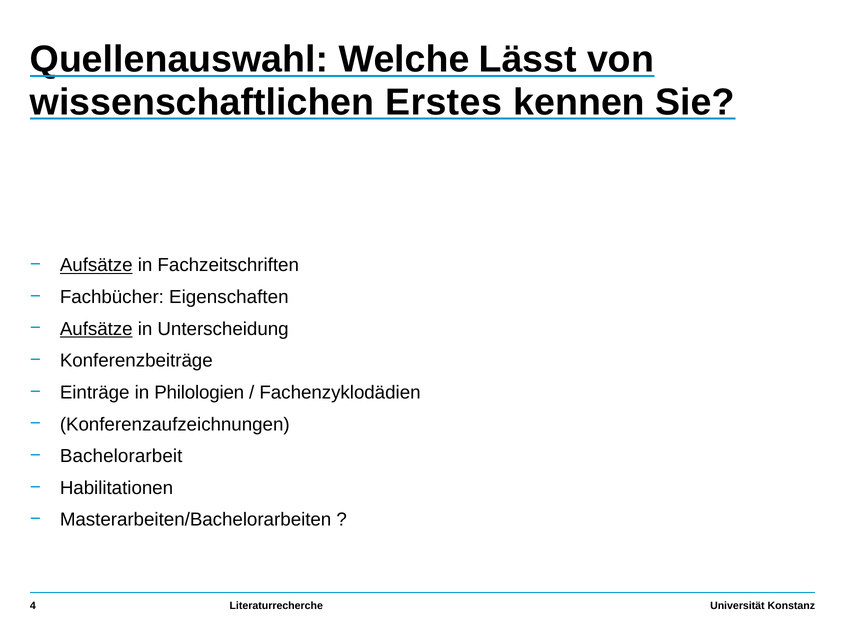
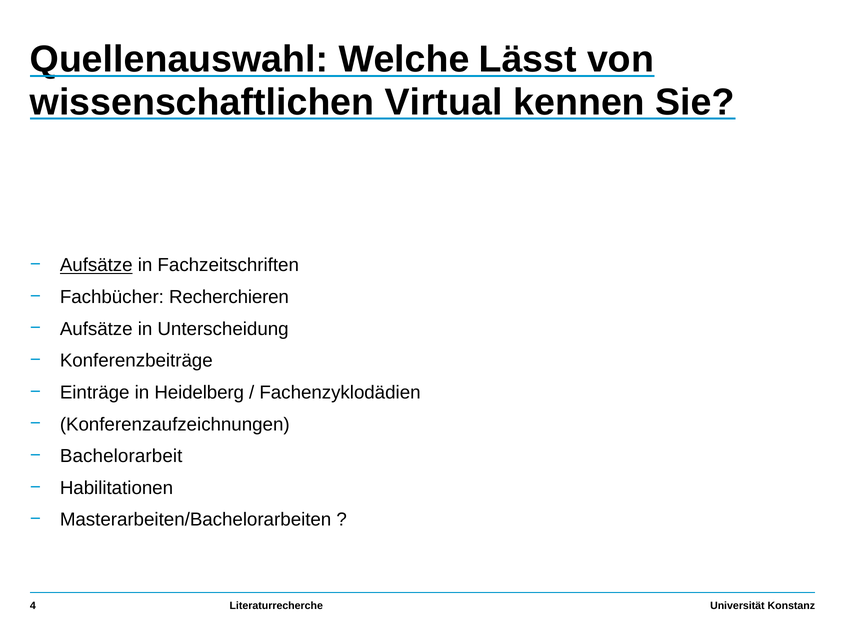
Erstes: Erstes -> Virtual (444, 102)
Eigenschaften: Eigenschaften -> Recherchieren (229, 297)
Aufsätze underline: present -> none (96, 329)
Philologien: Philologien -> Heidelberg (199, 392)
